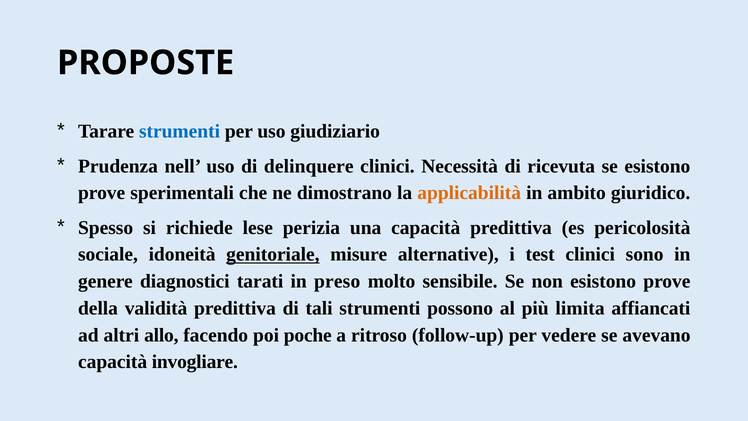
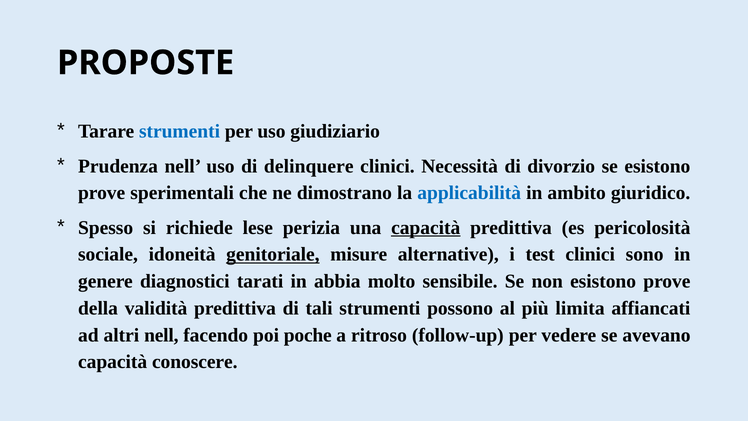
ricevuta: ricevuta -> divorzio (561, 166)
applicabilità colour: orange -> blue (469, 193)
capacità underline: none -> present (426, 228)
preso: preso -> abbia (337, 281)
altri allo: allo -> nell (161, 335)
invogliare: invogliare -> conoscere (195, 362)
